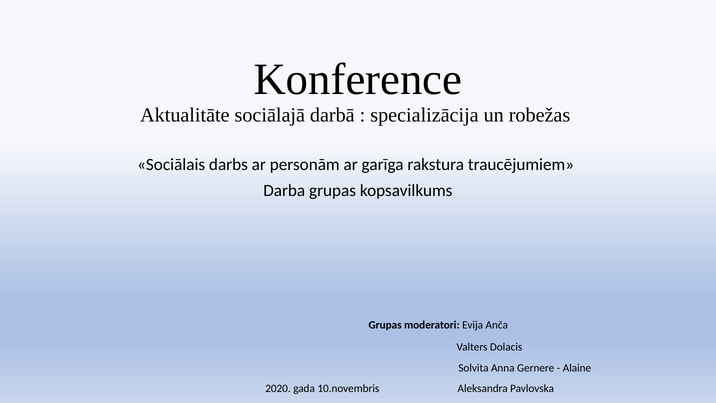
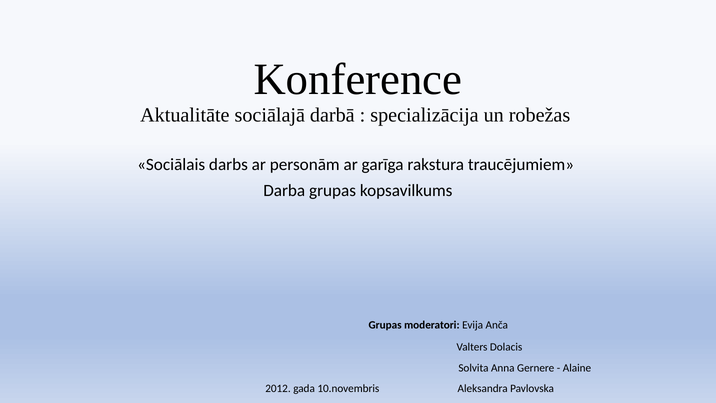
2020: 2020 -> 2012 (278, 388)
